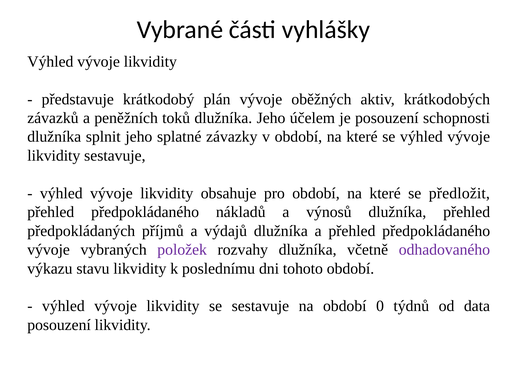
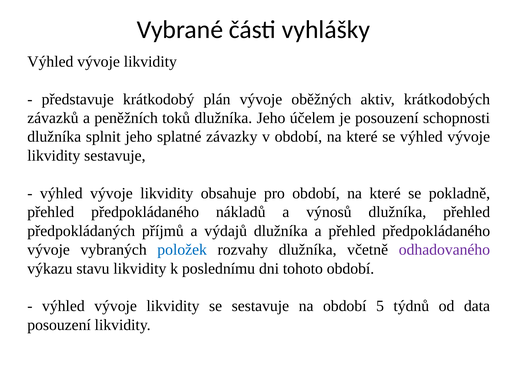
předložit: předložit -> pokladně (459, 193)
položek colour: purple -> blue (182, 250)
0: 0 -> 5 (380, 307)
